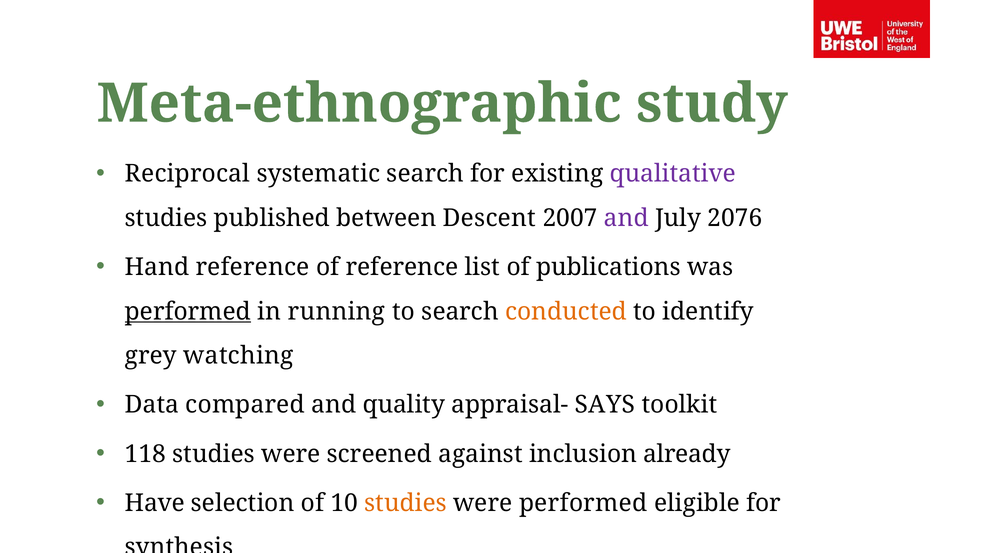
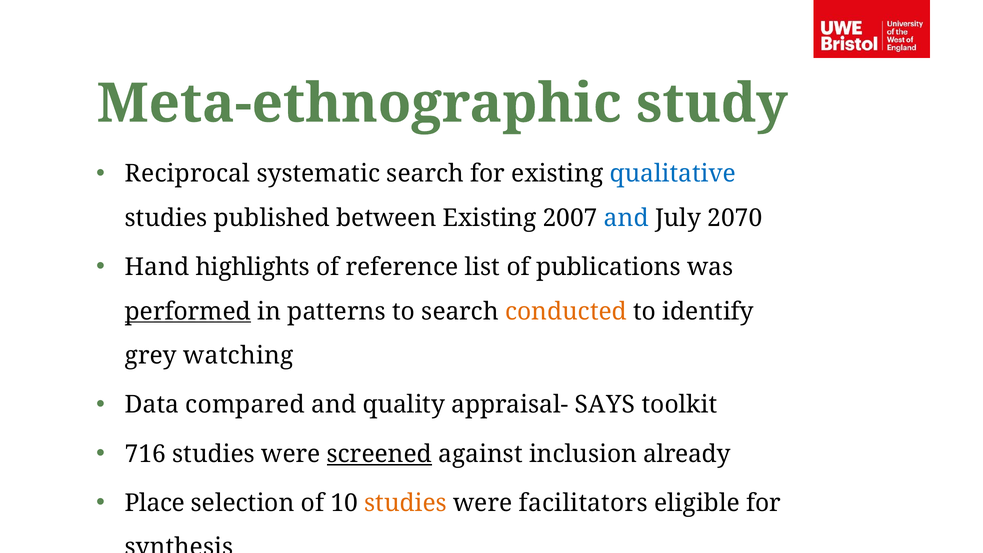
qualitative colour: purple -> blue (673, 174)
between Descent: Descent -> Existing (490, 218)
and colour: purple -> blue (626, 218)
2076: 2076 -> 2070 (735, 218)
Hand reference: reference -> highlights (253, 267)
running: running -> patterns (337, 311)
118: 118 -> 716 (145, 454)
screened underline: none -> present (379, 454)
Have: Have -> Place (155, 503)
were performed: performed -> facilitators (583, 503)
